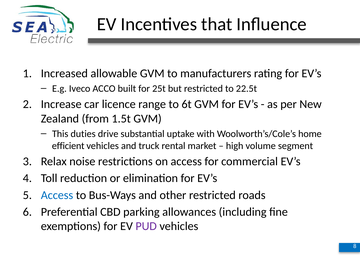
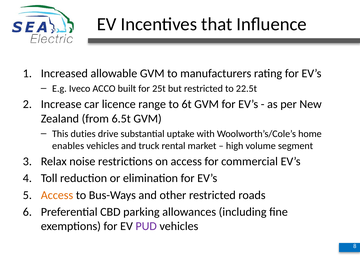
1.5t: 1.5t -> 6.5t (121, 119)
efficient: efficient -> enables (68, 146)
Access colour: blue -> orange (57, 195)
